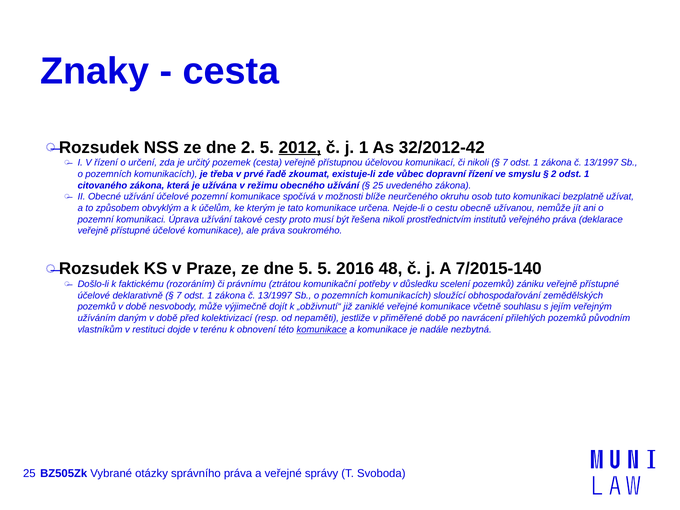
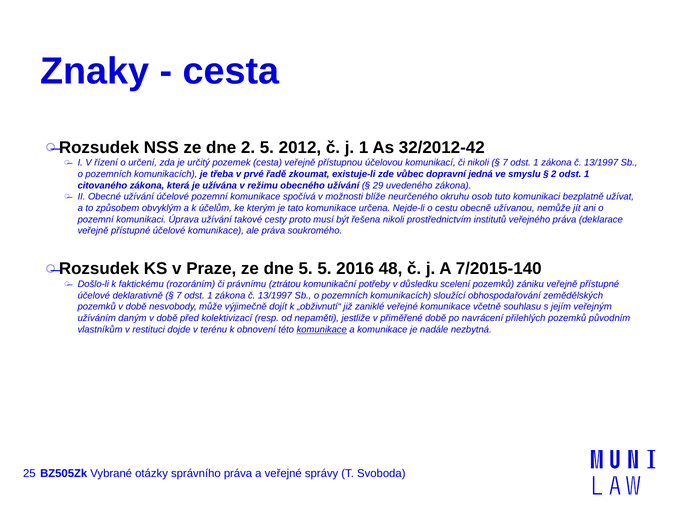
2012 underline: present -> none (300, 147)
dopravní řízení: řízení -> jedná (481, 174)
25: 25 -> 29 (378, 185)
